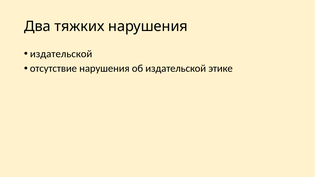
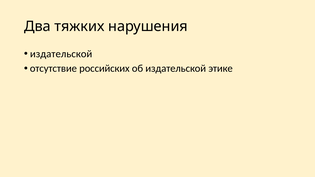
отсутствие нарушения: нарушения -> российских (104, 69)
